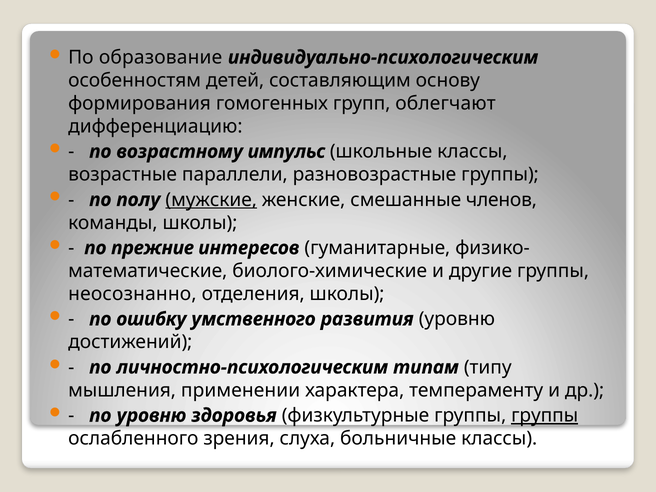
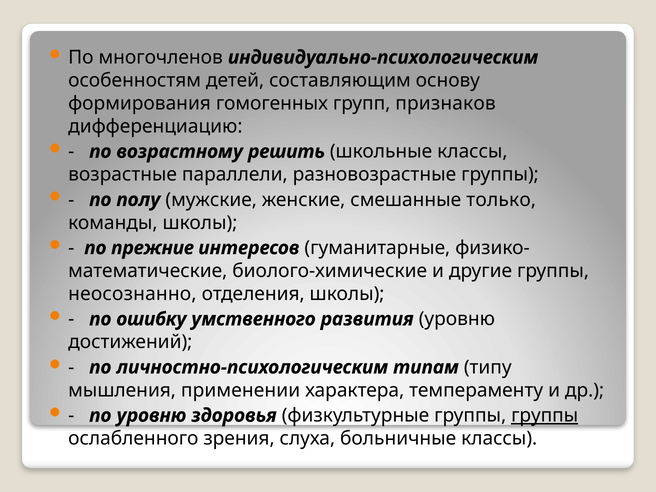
образование: образование -> многочленов (161, 57)
облегчают: облегчают -> признаков (446, 103)
импульс: импульс -> решить (286, 152)
мужские underline: present -> none (211, 200)
членов: членов -> только (501, 200)
